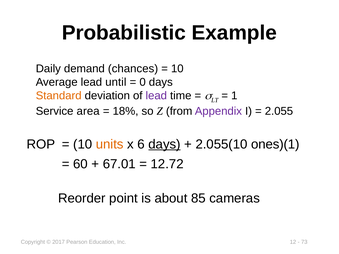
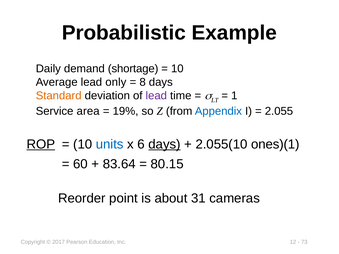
chances: chances -> shortage (133, 69)
until: until -> only (116, 82)
0: 0 -> 8 (143, 82)
18%: 18% -> 19% (126, 111)
Appendix colour: purple -> blue (218, 111)
ROP underline: none -> present (41, 144)
units colour: orange -> blue (110, 144)
67.01: 67.01 -> 83.64 (119, 164)
12.72: 12.72 -> 80.15 (167, 164)
85: 85 -> 31 (198, 198)
